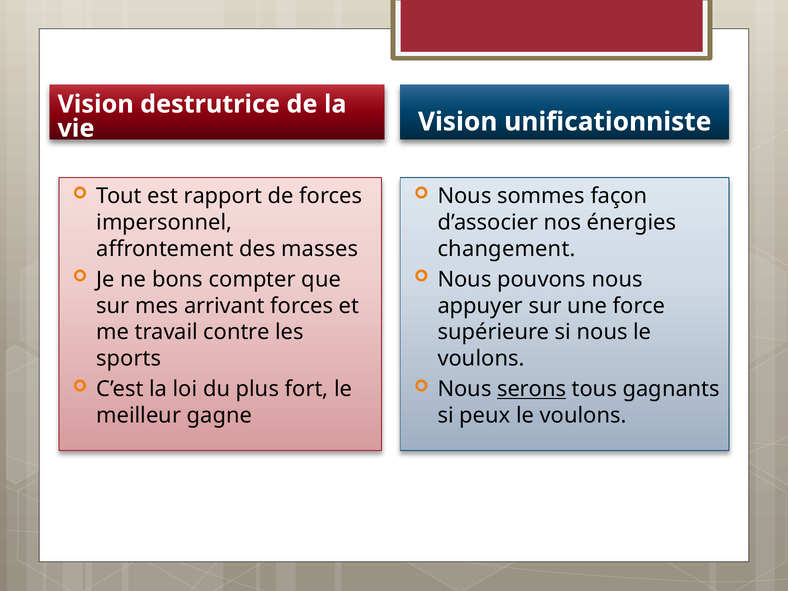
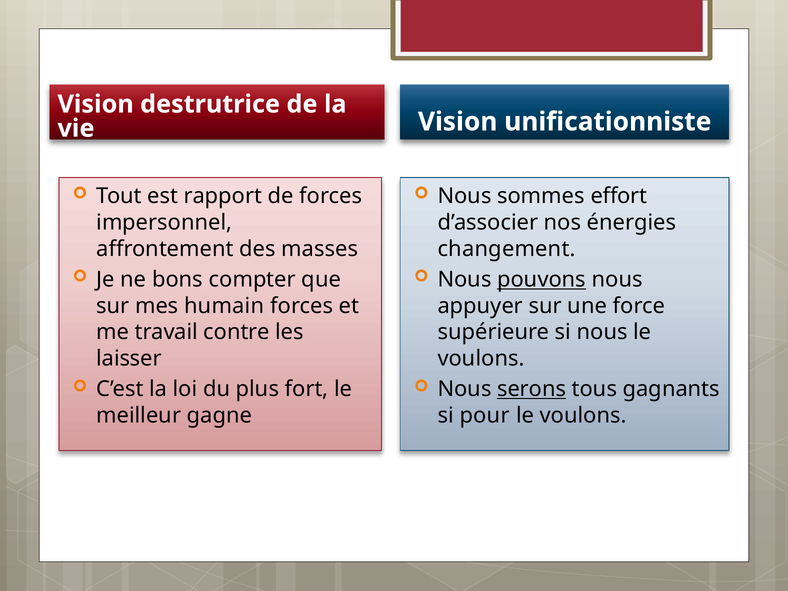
façon: façon -> effort (619, 196)
pouvons underline: none -> present (542, 280)
arrivant: arrivant -> humain (224, 306)
sports: sports -> laisser (129, 358)
peux: peux -> pour (485, 415)
